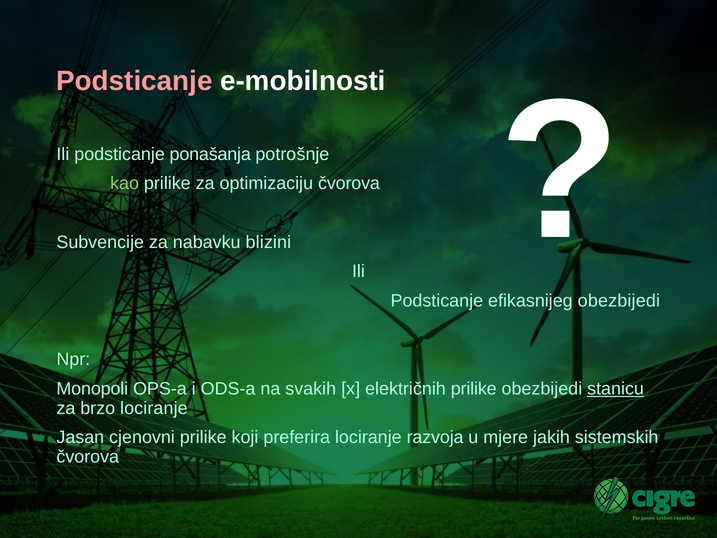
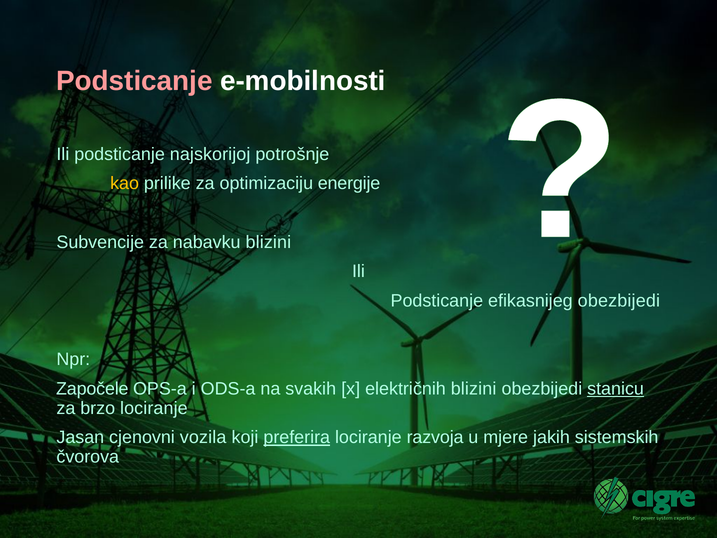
ponašanja: ponašanja -> najskorijoj (210, 154)
kao colour: light green -> yellow (125, 183)
optimizaciju čvorova: čvorova -> energije (349, 183)
Monopoli: Monopoli -> Započele (92, 389)
električnih prilike: prilike -> blizini (474, 389)
cjenovni prilike: prilike -> vozila (203, 437)
preferira underline: none -> present (297, 437)
